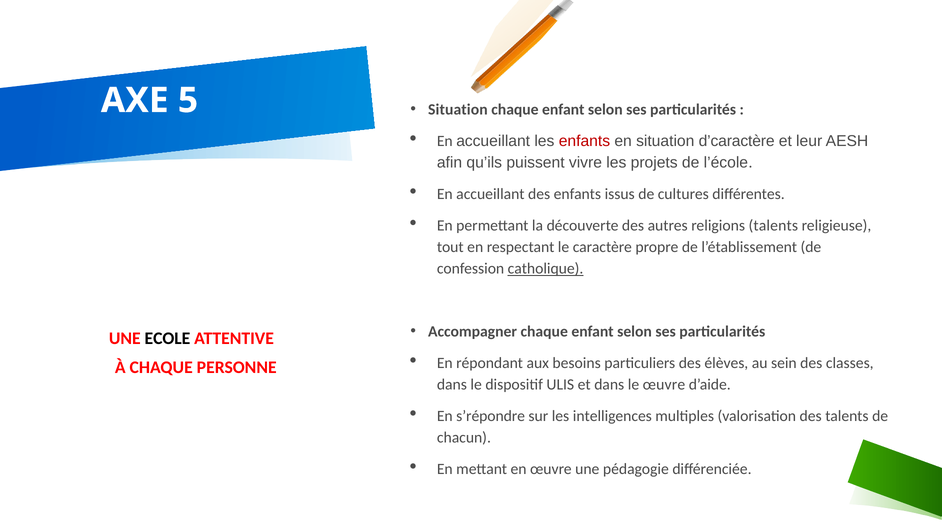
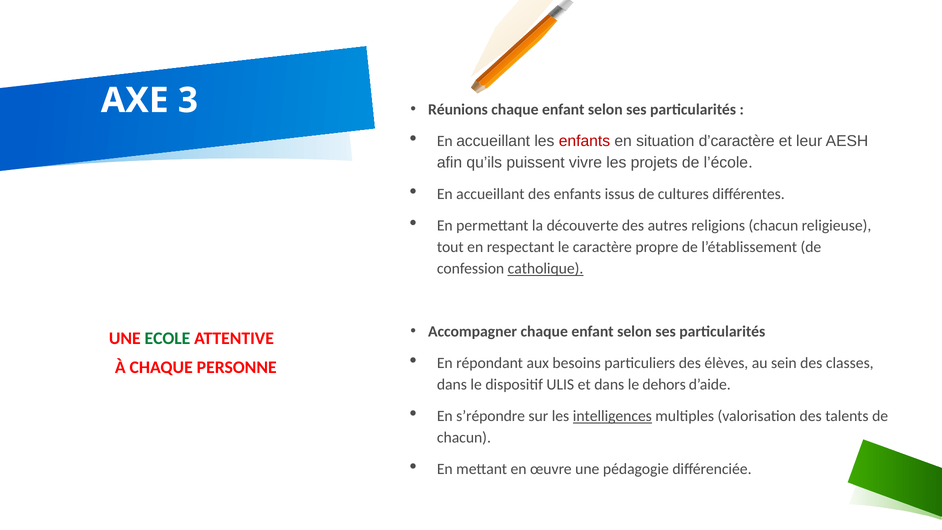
5: 5 -> 3 (188, 100)
Situation: Situation -> Réunions (458, 110)
religions talents: talents -> chacun (773, 225)
ECOLE colour: black -> green (167, 338)
le œuvre: œuvre -> dehors (664, 385)
intelligences underline: none -> present (612, 416)
